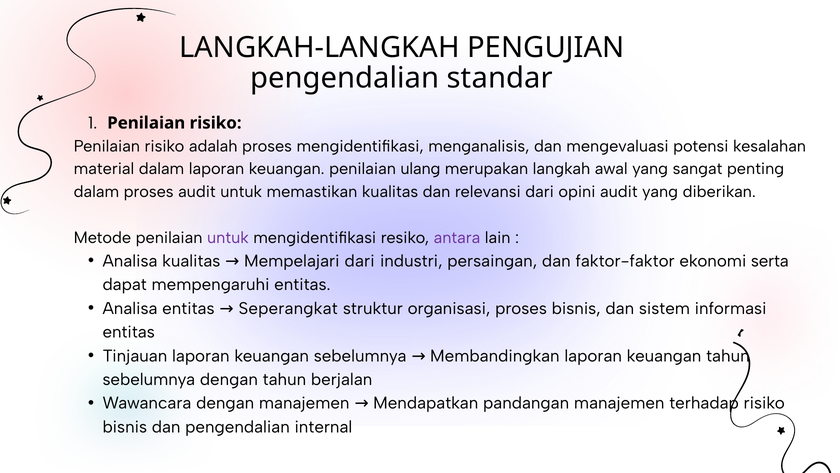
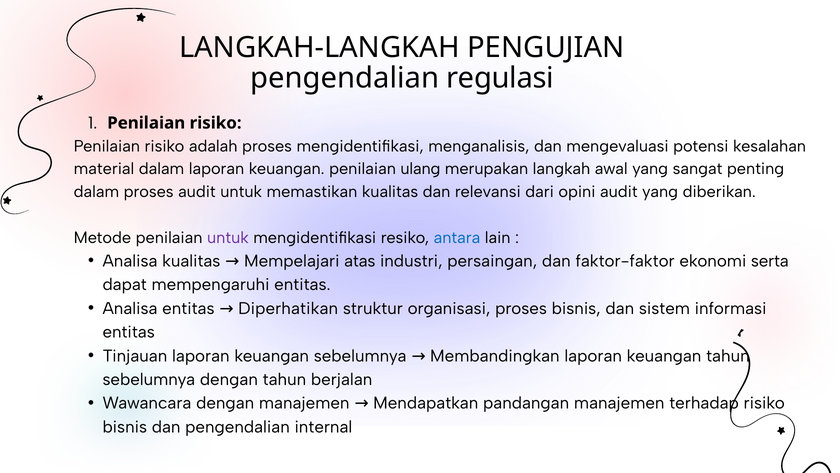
standar: standar -> regulasi (500, 78)
antara colour: purple -> blue (457, 238)
Mempelajari dari: dari -> atas (360, 261)
Seperangkat: Seperangkat -> Diperhatikan (288, 308)
